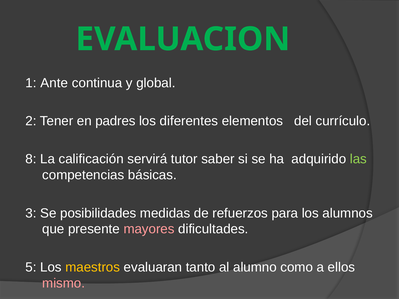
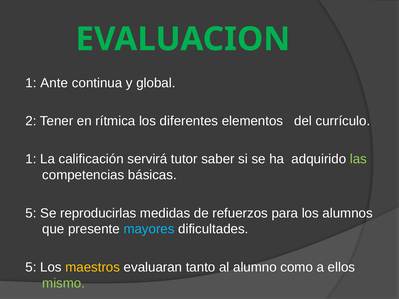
padres: padres -> rítmica (115, 121)
8: 8 -> 1 (31, 159)
3: 3 -> 5 (31, 213)
posibilidades: posibilidades -> reproducirlas (98, 213)
mayores colour: pink -> light blue (149, 229)
mismo colour: pink -> light green (64, 283)
